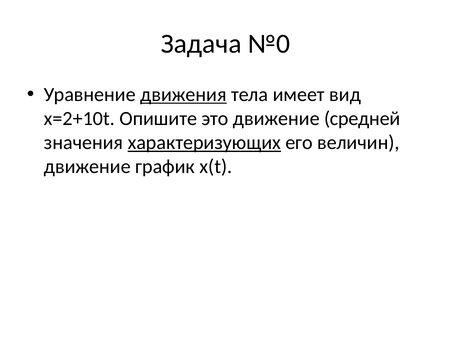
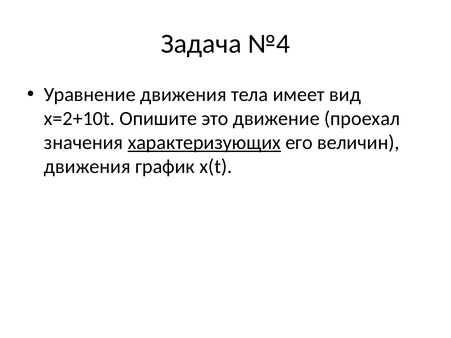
№0: №0 -> №4 (269, 44)
движения underline: present -> none (183, 95)
средней: средней -> проехал (362, 119)
движение: движение -> движения (87, 167)
